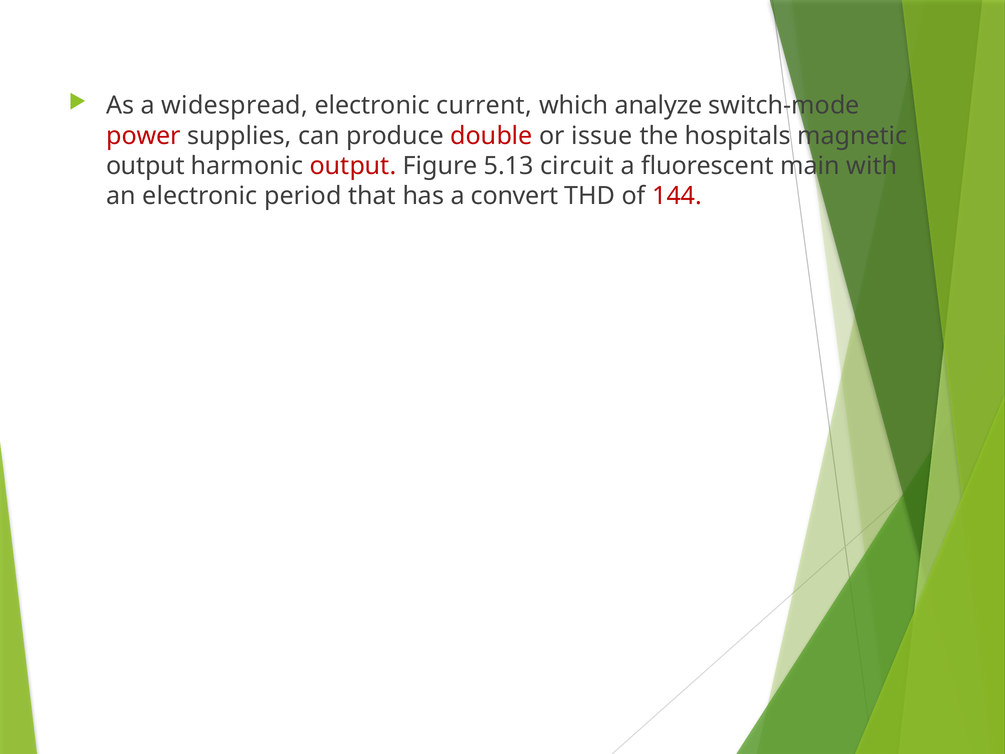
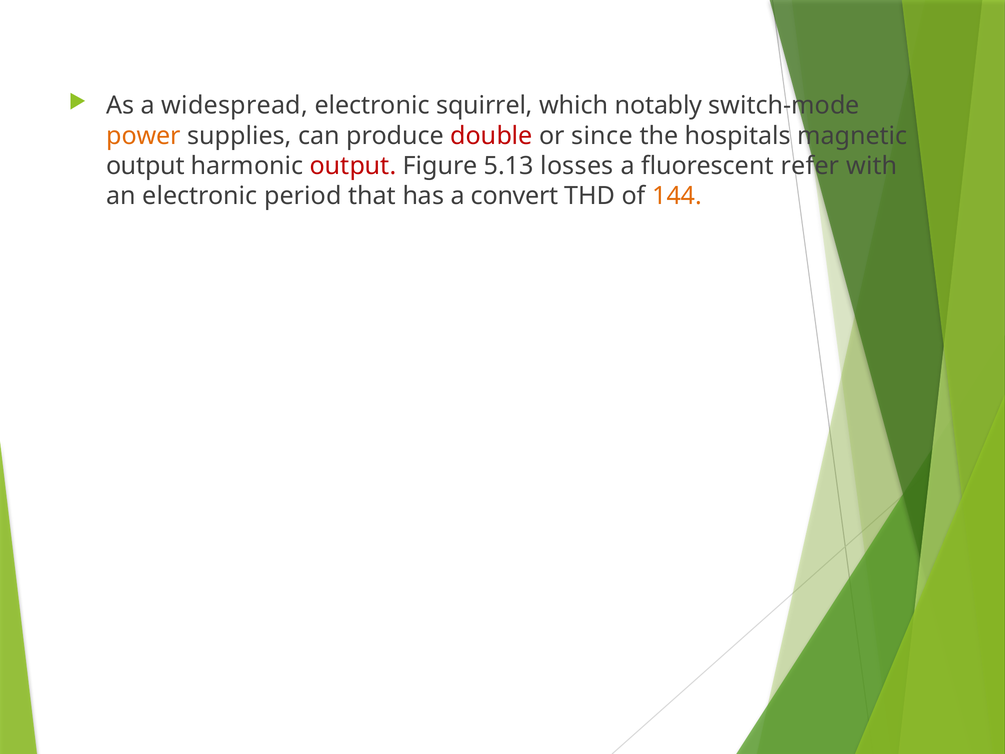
current: current -> squirrel (484, 106)
analyze: analyze -> notably (659, 106)
power colour: red -> orange (144, 136)
issue: issue -> since (602, 136)
circuit: circuit -> losses (577, 166)
main: main -> refer (810, 166)
144 colour: red -> orange (677, 196)
